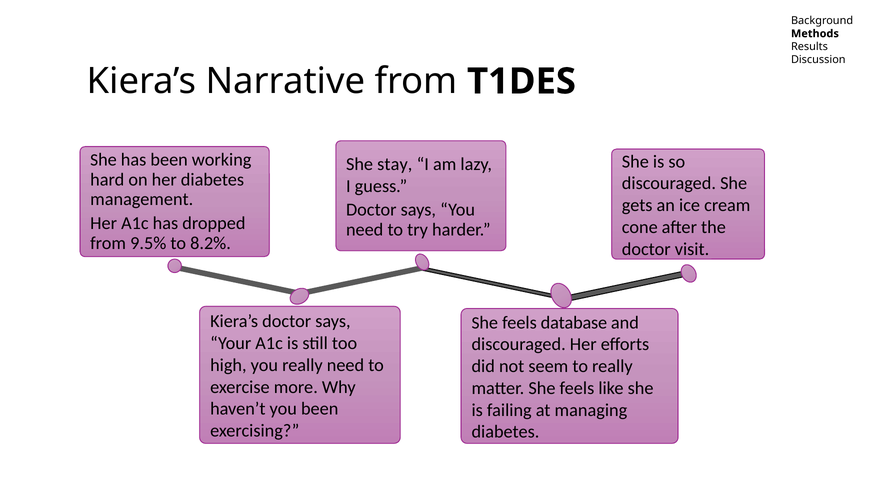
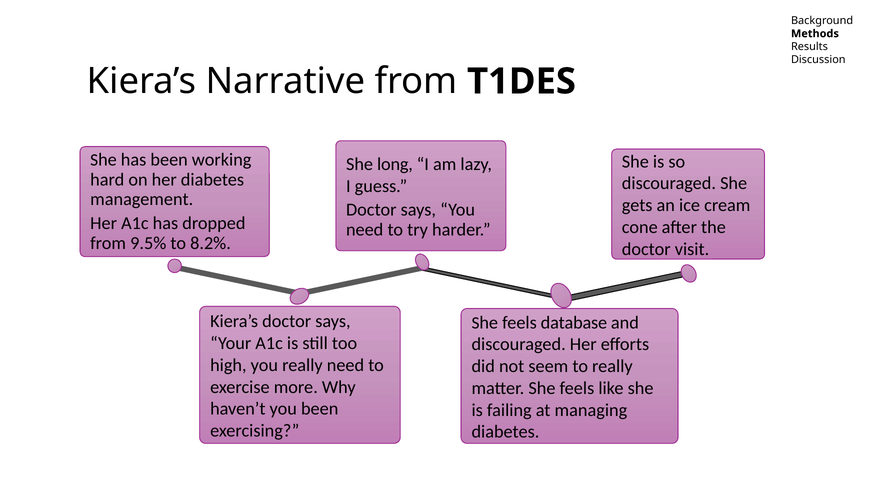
stay: stay -> long (395, 164)
